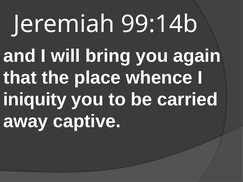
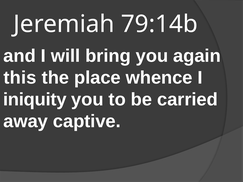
99:14b: 99:14b -> 79:14b (159, 24)
that: that -> this (20, 78)
